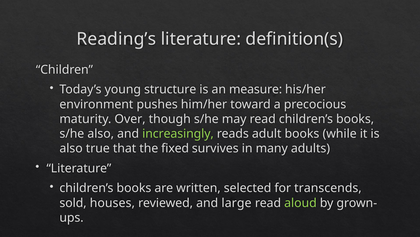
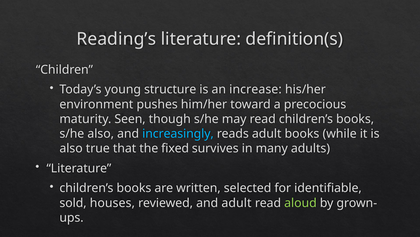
measure: measure -> increase (255, 89)
Over: Over -> Seen (130, 119)
increasingly colour: light green -> light blue (178, 133)
transcends: transcends -> identifiable (328, 188)
and large: large -> adult (236, 202)
